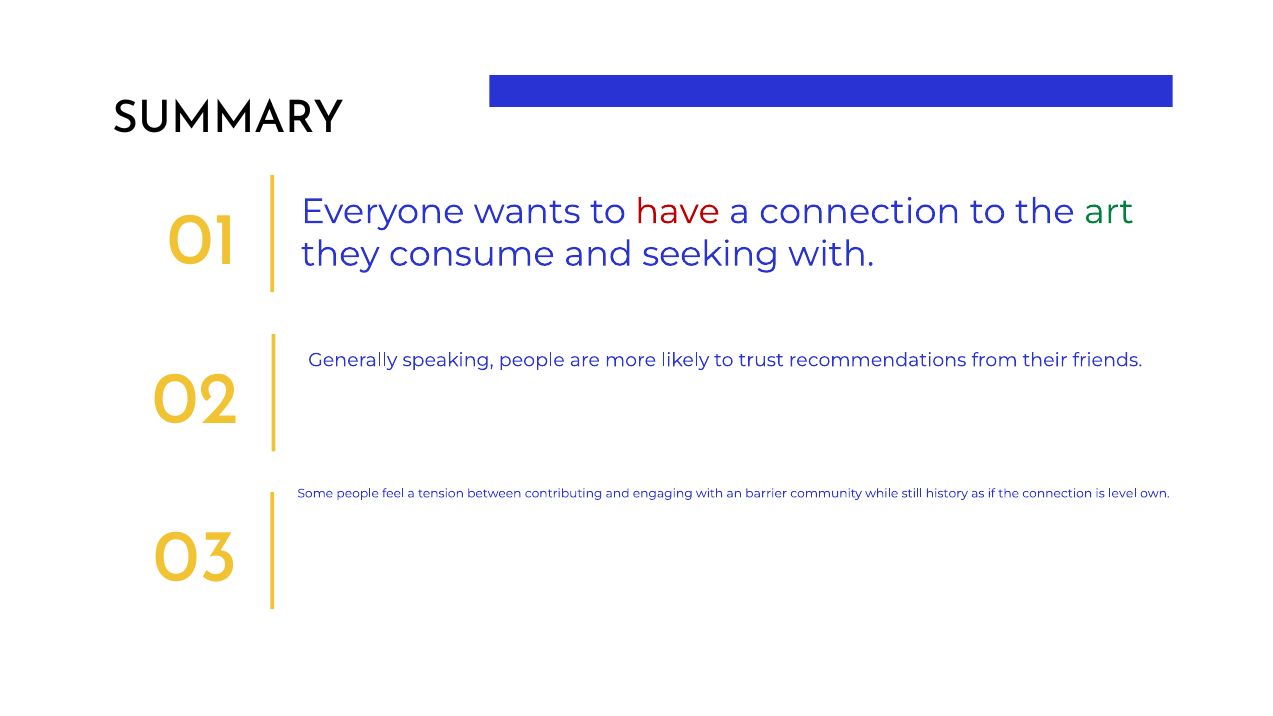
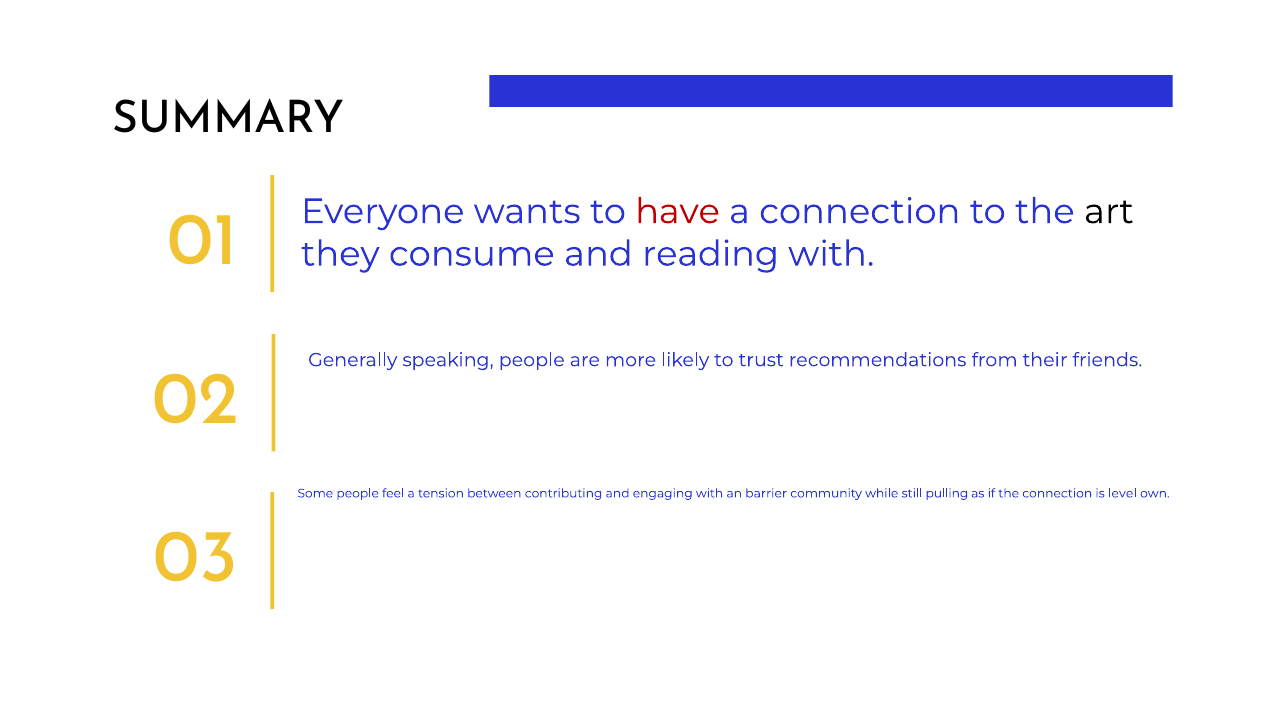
art colour: green -> black (1109, 212)
seeking: seeking -> reading (711, 254)
history: history -> pulling (947, 493)
